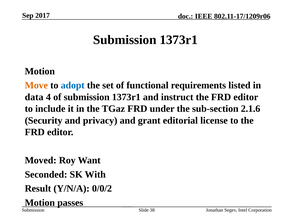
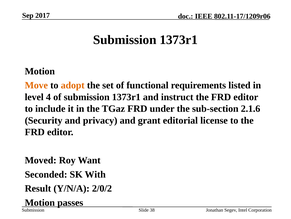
adopt colour: blue -> orange (73, 85)
data: data -> level (34, 97)
0/0/2: 0/0/2 -> 2/0/2 (102, 188)
